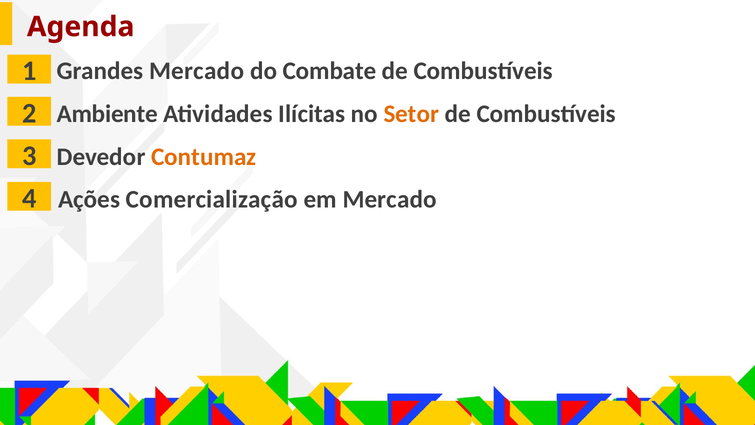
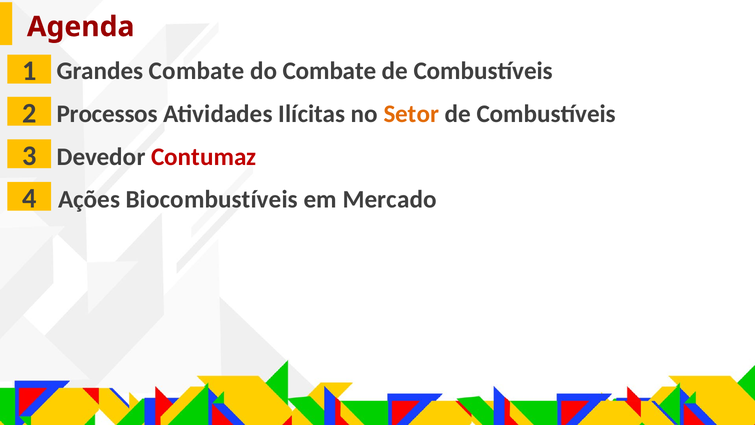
Grandes Mercado: Mercado -> Combate (197, 71)
Ambiente: Ambiente -> Processos (107, 114)
Contumaz colour: orange -> red (204, 157)
Comercialização: Comercialização -> Biocombustíveis (212, 199)
